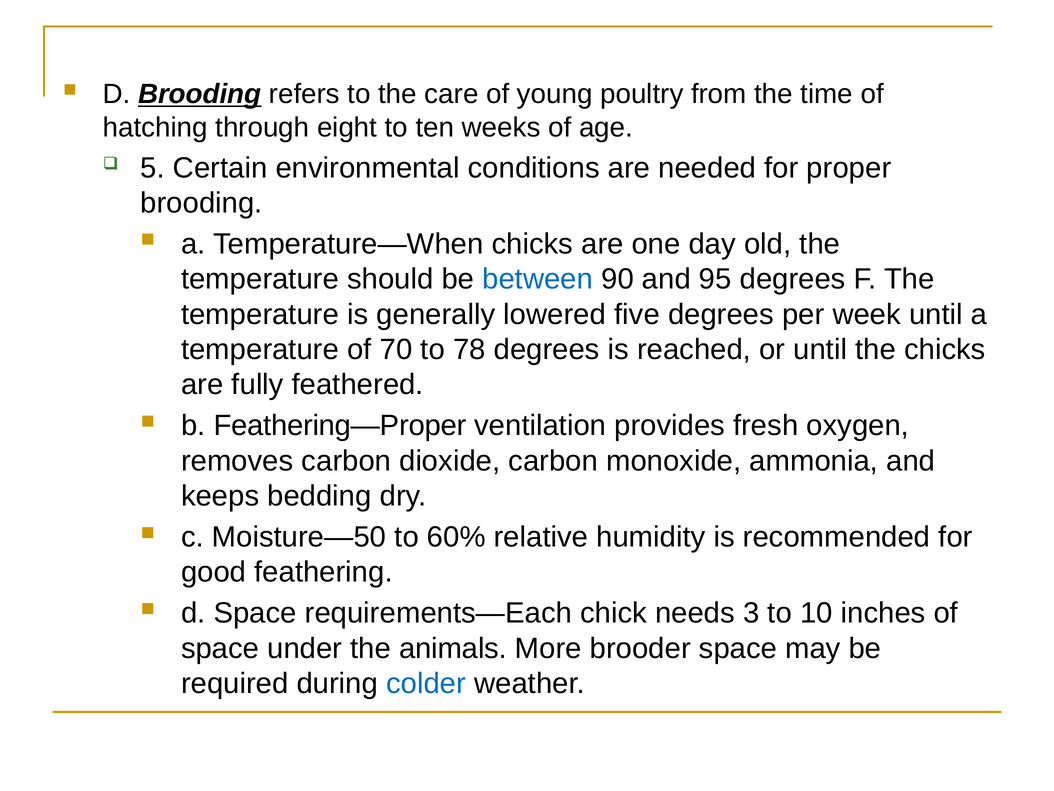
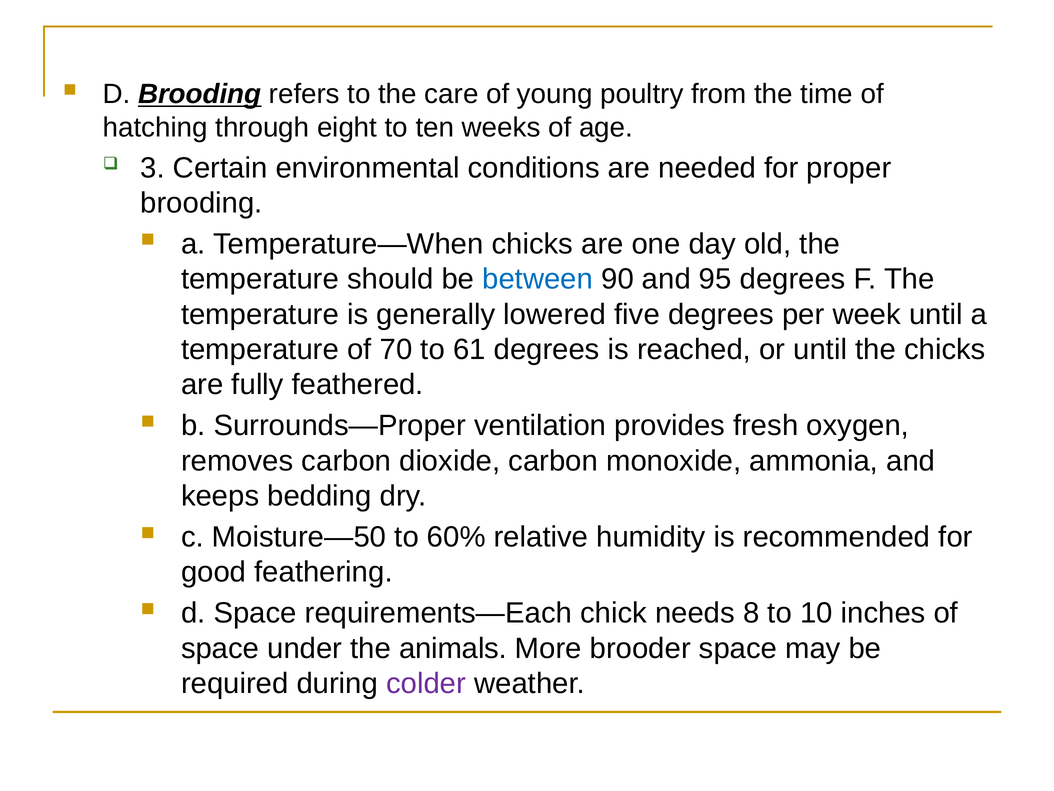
5: 5 -> 3 (153, 168)
78: 78 -> 61 (469, 349)
Feathering—Proper: Feathering—Proper -> Surrounds—Proper (340, 425)
3: 3 -> 8 (751, 613)
colder colour: blue -> purple (426, 683)
